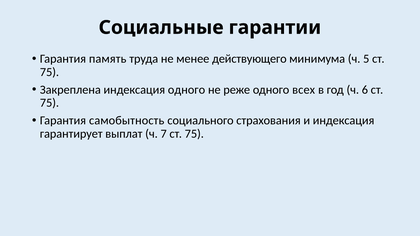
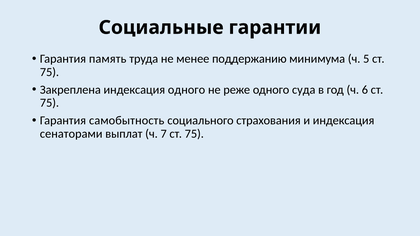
действующего: действующего -> поддержанию (249, 59)
всех: всех -> суда (304, 90)
гарантирует: гарантирует -> сенаторами (71, 134)
